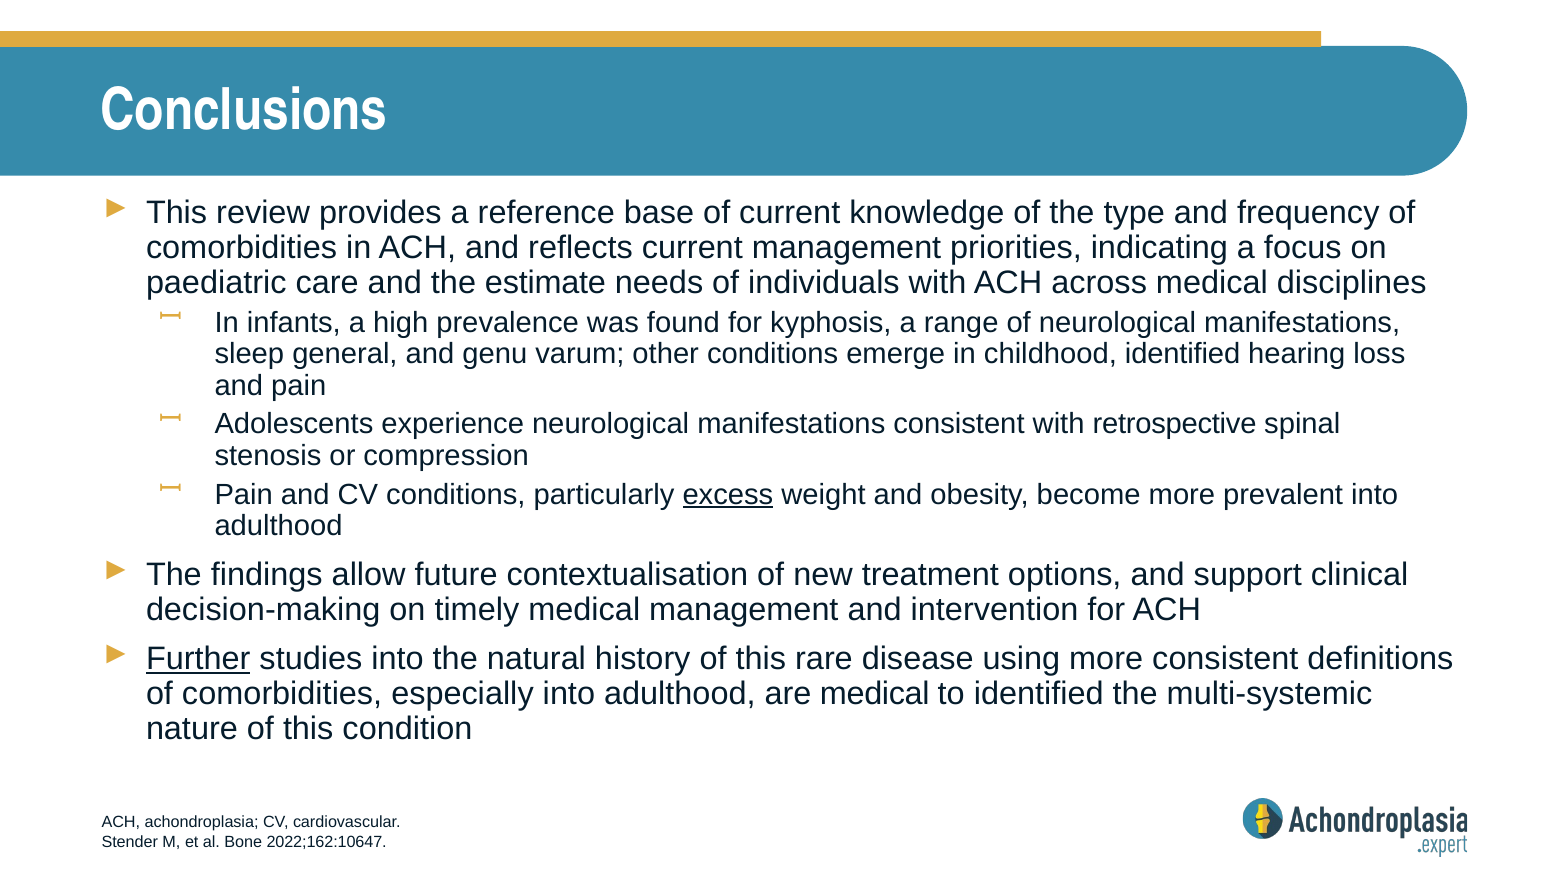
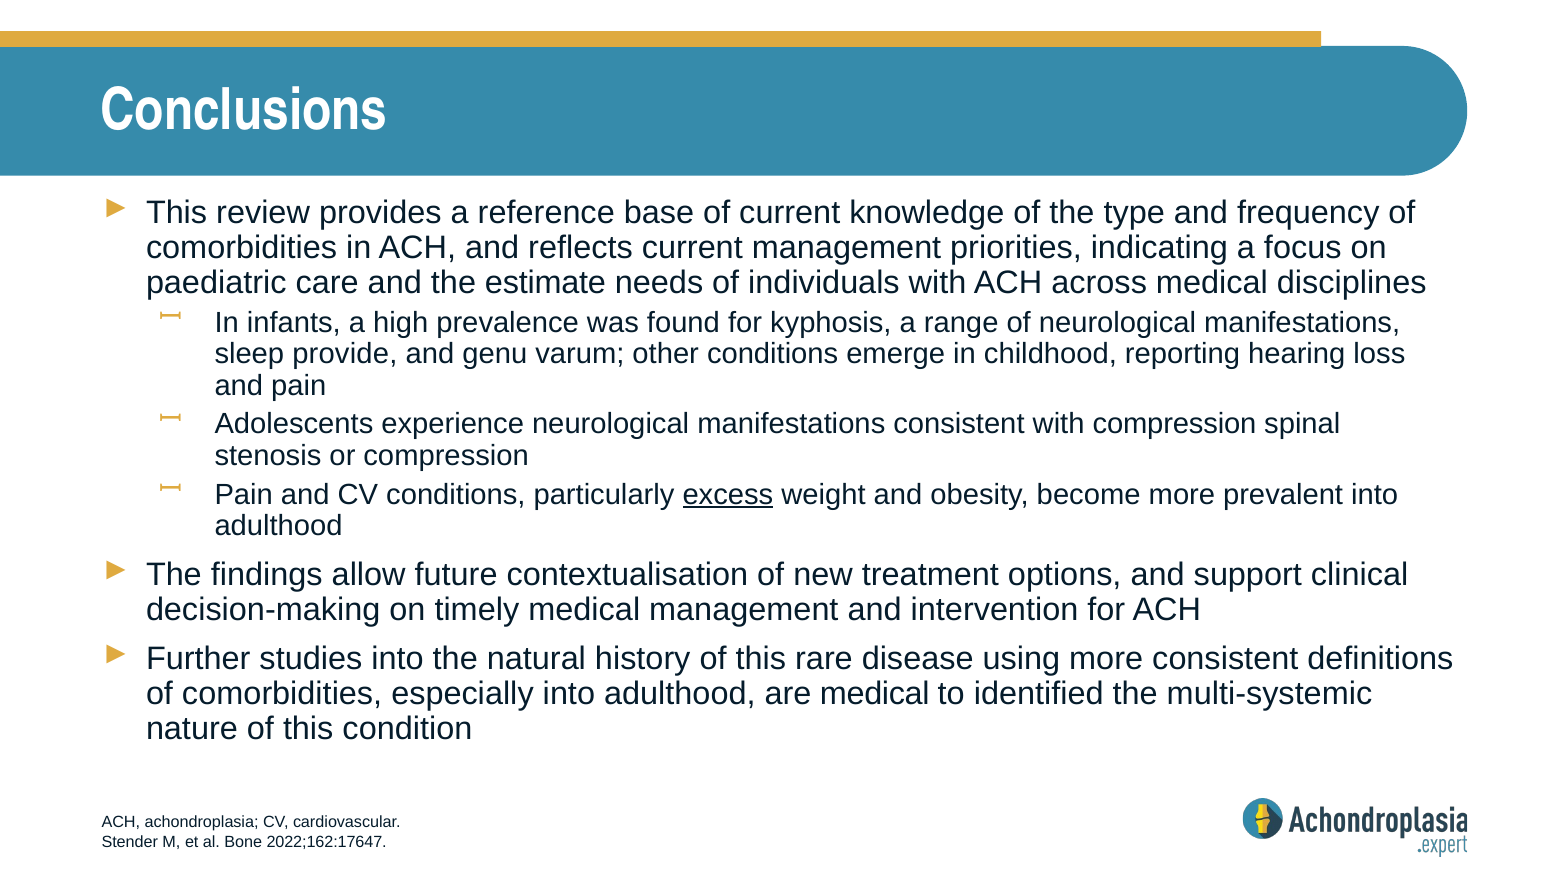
general: general -> provide (345, 354)
childhood identified: identified -> reporting (1183, 354)
with retrospective: retrospective -> compression (1175, 424)
Further underline: present -> none (198, 659)
2022;162:10647: 2022;162:10647 -> 2022;162:17647 (327, 842)
